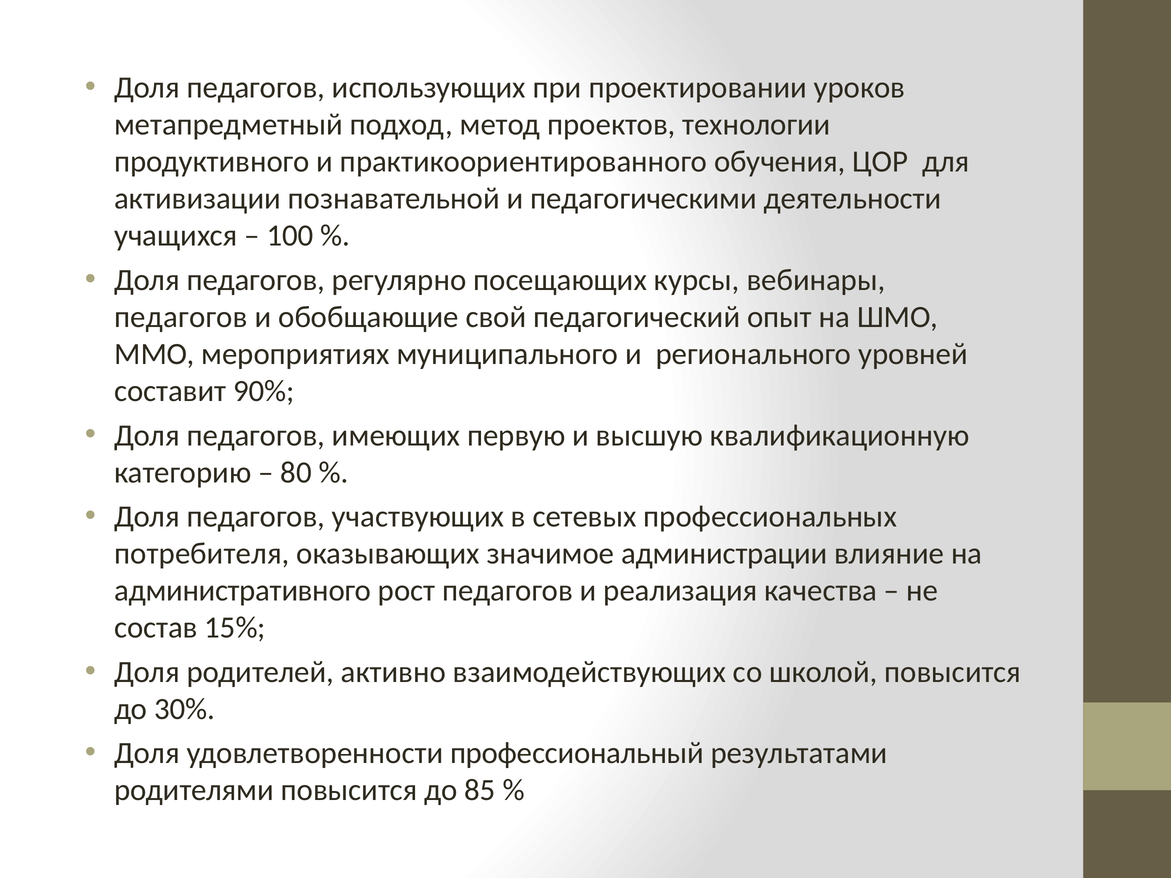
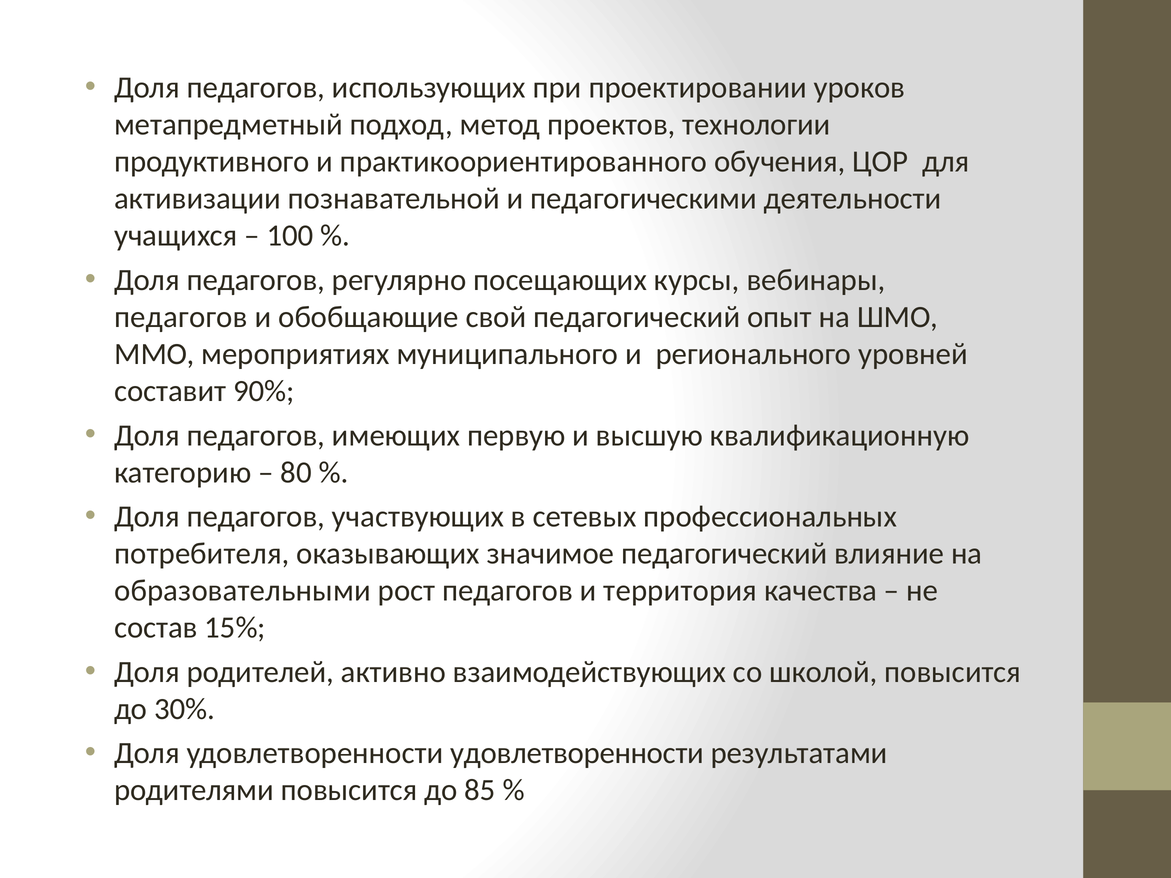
значимое администрации: администрации -> педагогический (724, 554)
административного: административного -> образовательными (242, 591)
реализация: реализация -> территория (680, 591)
удовлетворенности профессиональный: профессиональный -> удовлетворенности (577, 753)
